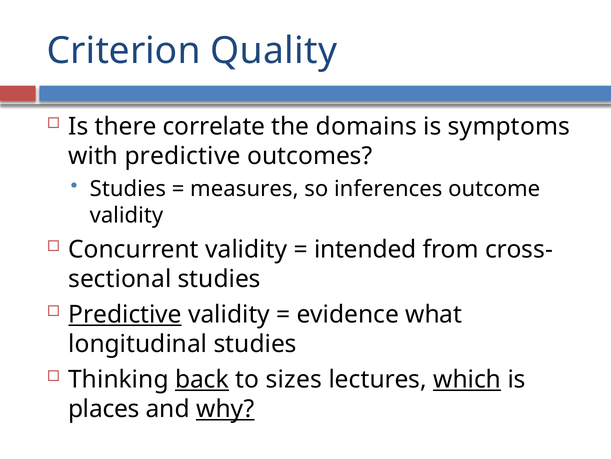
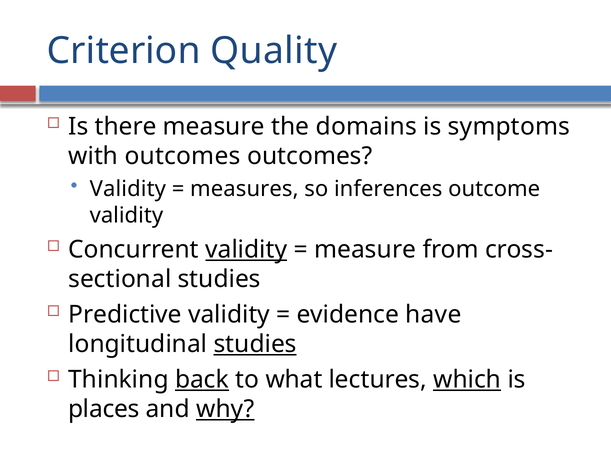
there correlate: correlate -> measure (214, 126)
with predictive: predictive -> outcomes (183, 156)
Studies: Studies -> Validity (128, 188)
validity underline: none -> present (246, 249)
intended: intended -> measure (365, 249)
Predictive underline: present -> none (125, 314)
what: what -> have (433, 314)
studies underline: none -> present (255, 344)
sizes: sizes -> what (294, 379)
